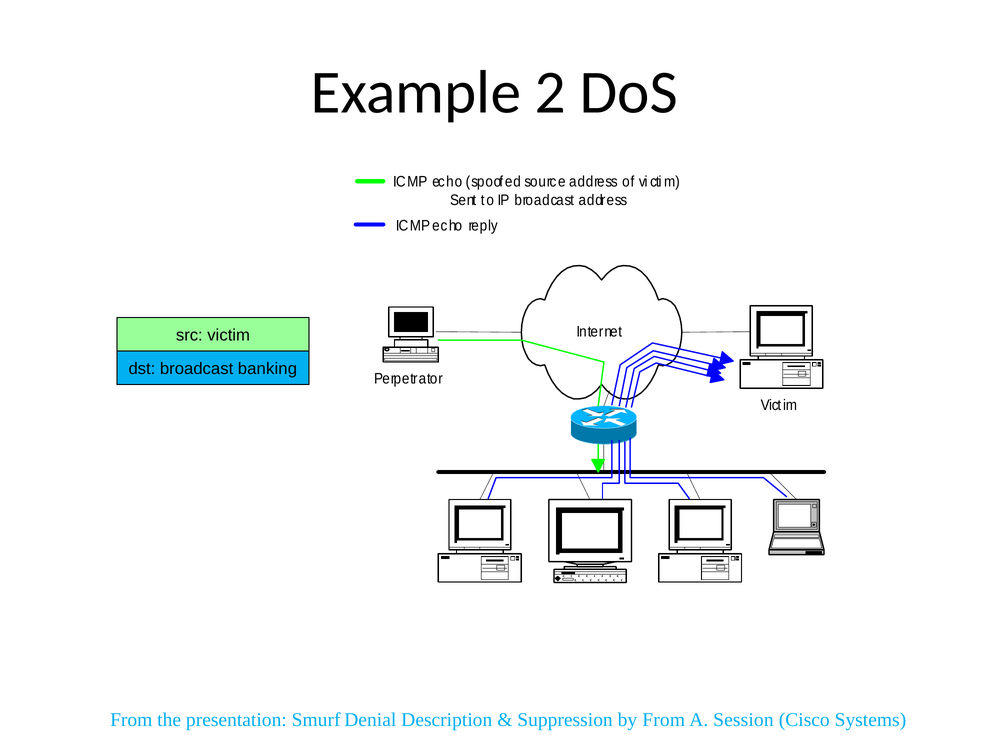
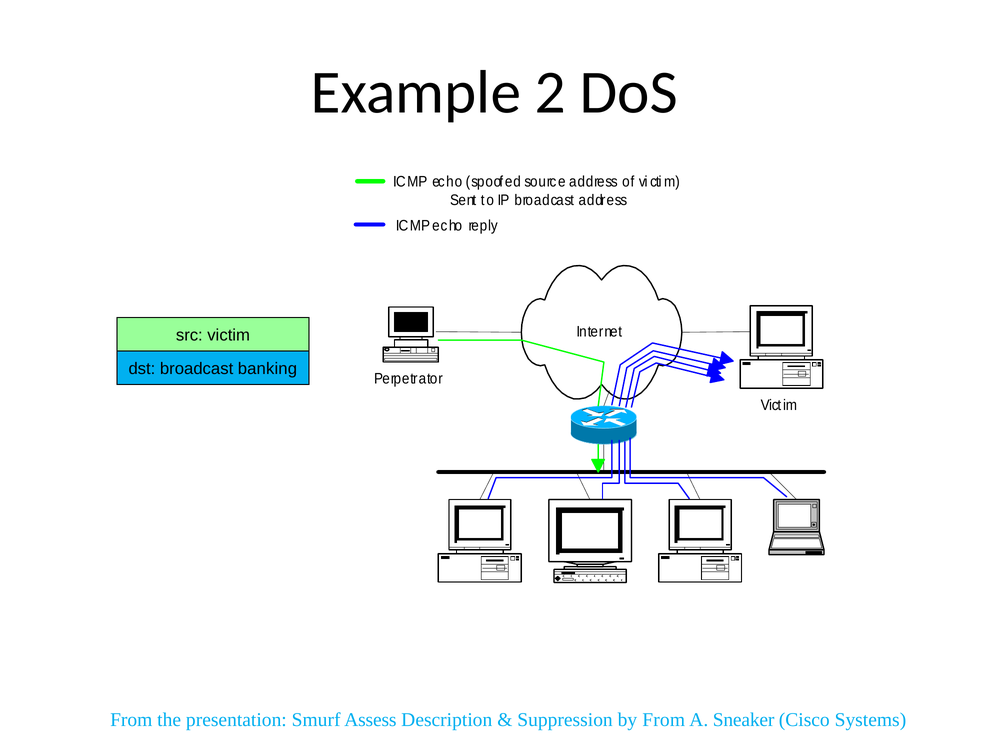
Denial: Denial -> Assess (370, 720)
Session: Session -> Sneaker (744, 720)
